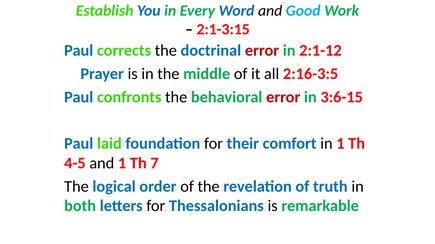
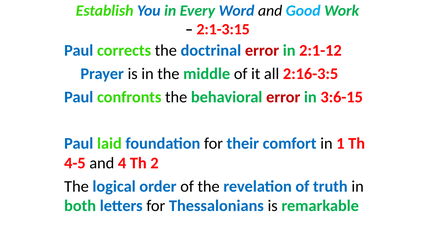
and 1: 1 -> 4 (122, 163)
7: 7 -> 2 (155, 163)
